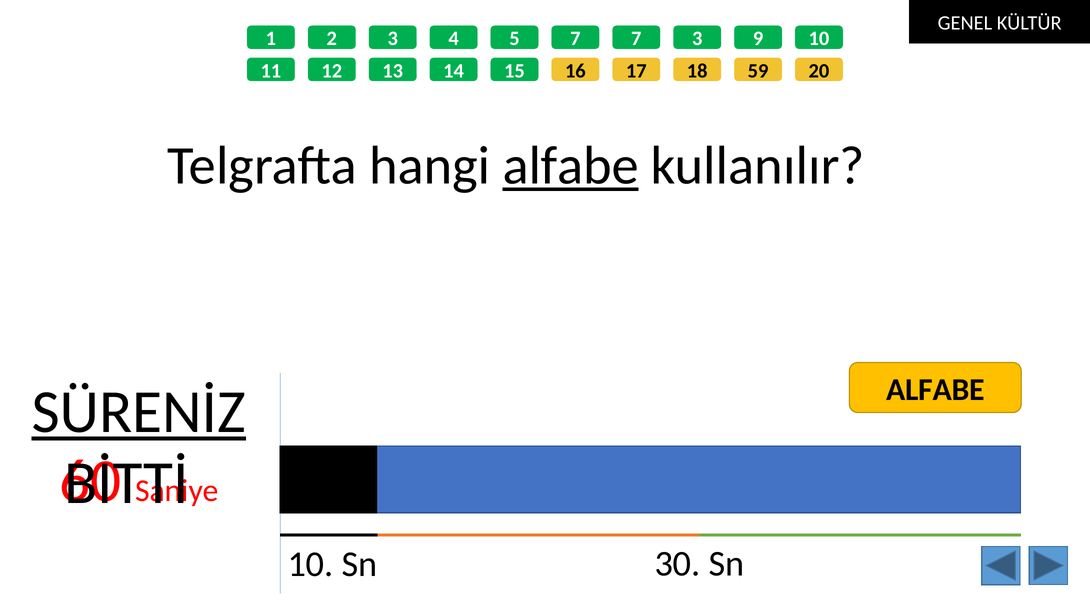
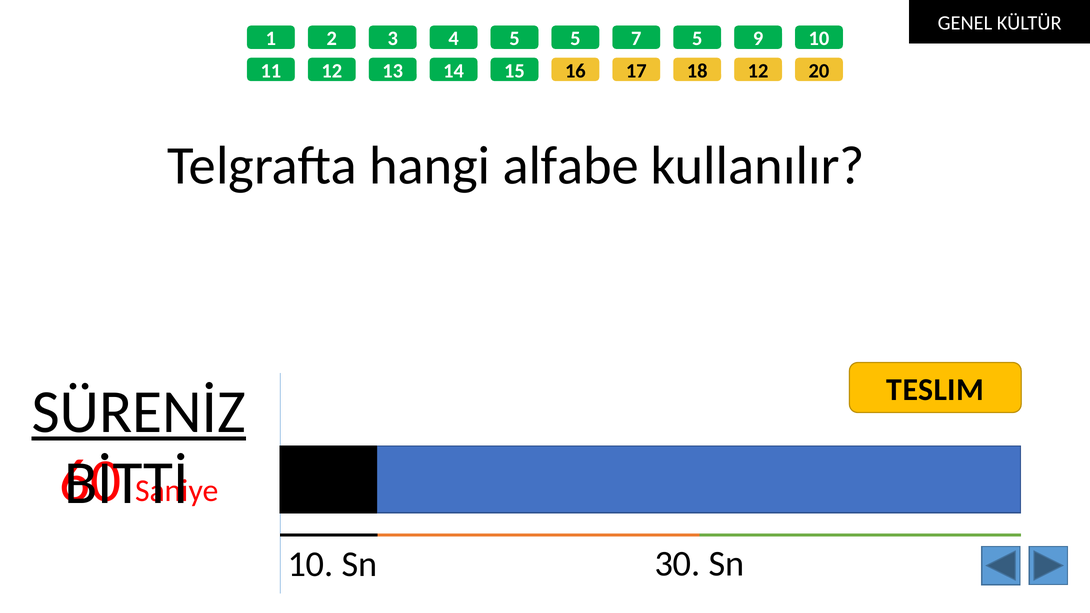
5 7: 7 -> 5 (575, 39)
7 3: 3 -> 5 (697, 39)
18 59: 59 -> 12 (758, 71)
alfabe underline: present -> none (571, 166)
ALFABE: ALFABE -> TESLIM (935, 390)
